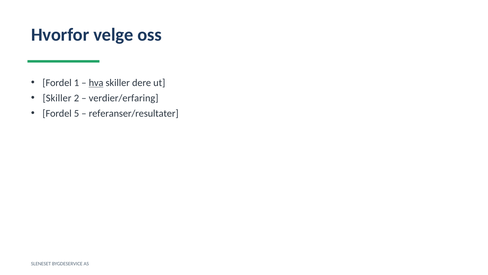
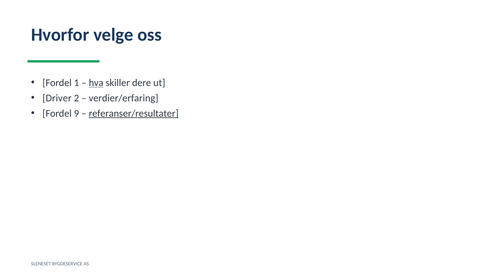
Skiller: Skiller -> Driver (57, 98)
5: 5 -> 9 (77, 113)
referanser/resultater underline: none -> present (134, 113)
